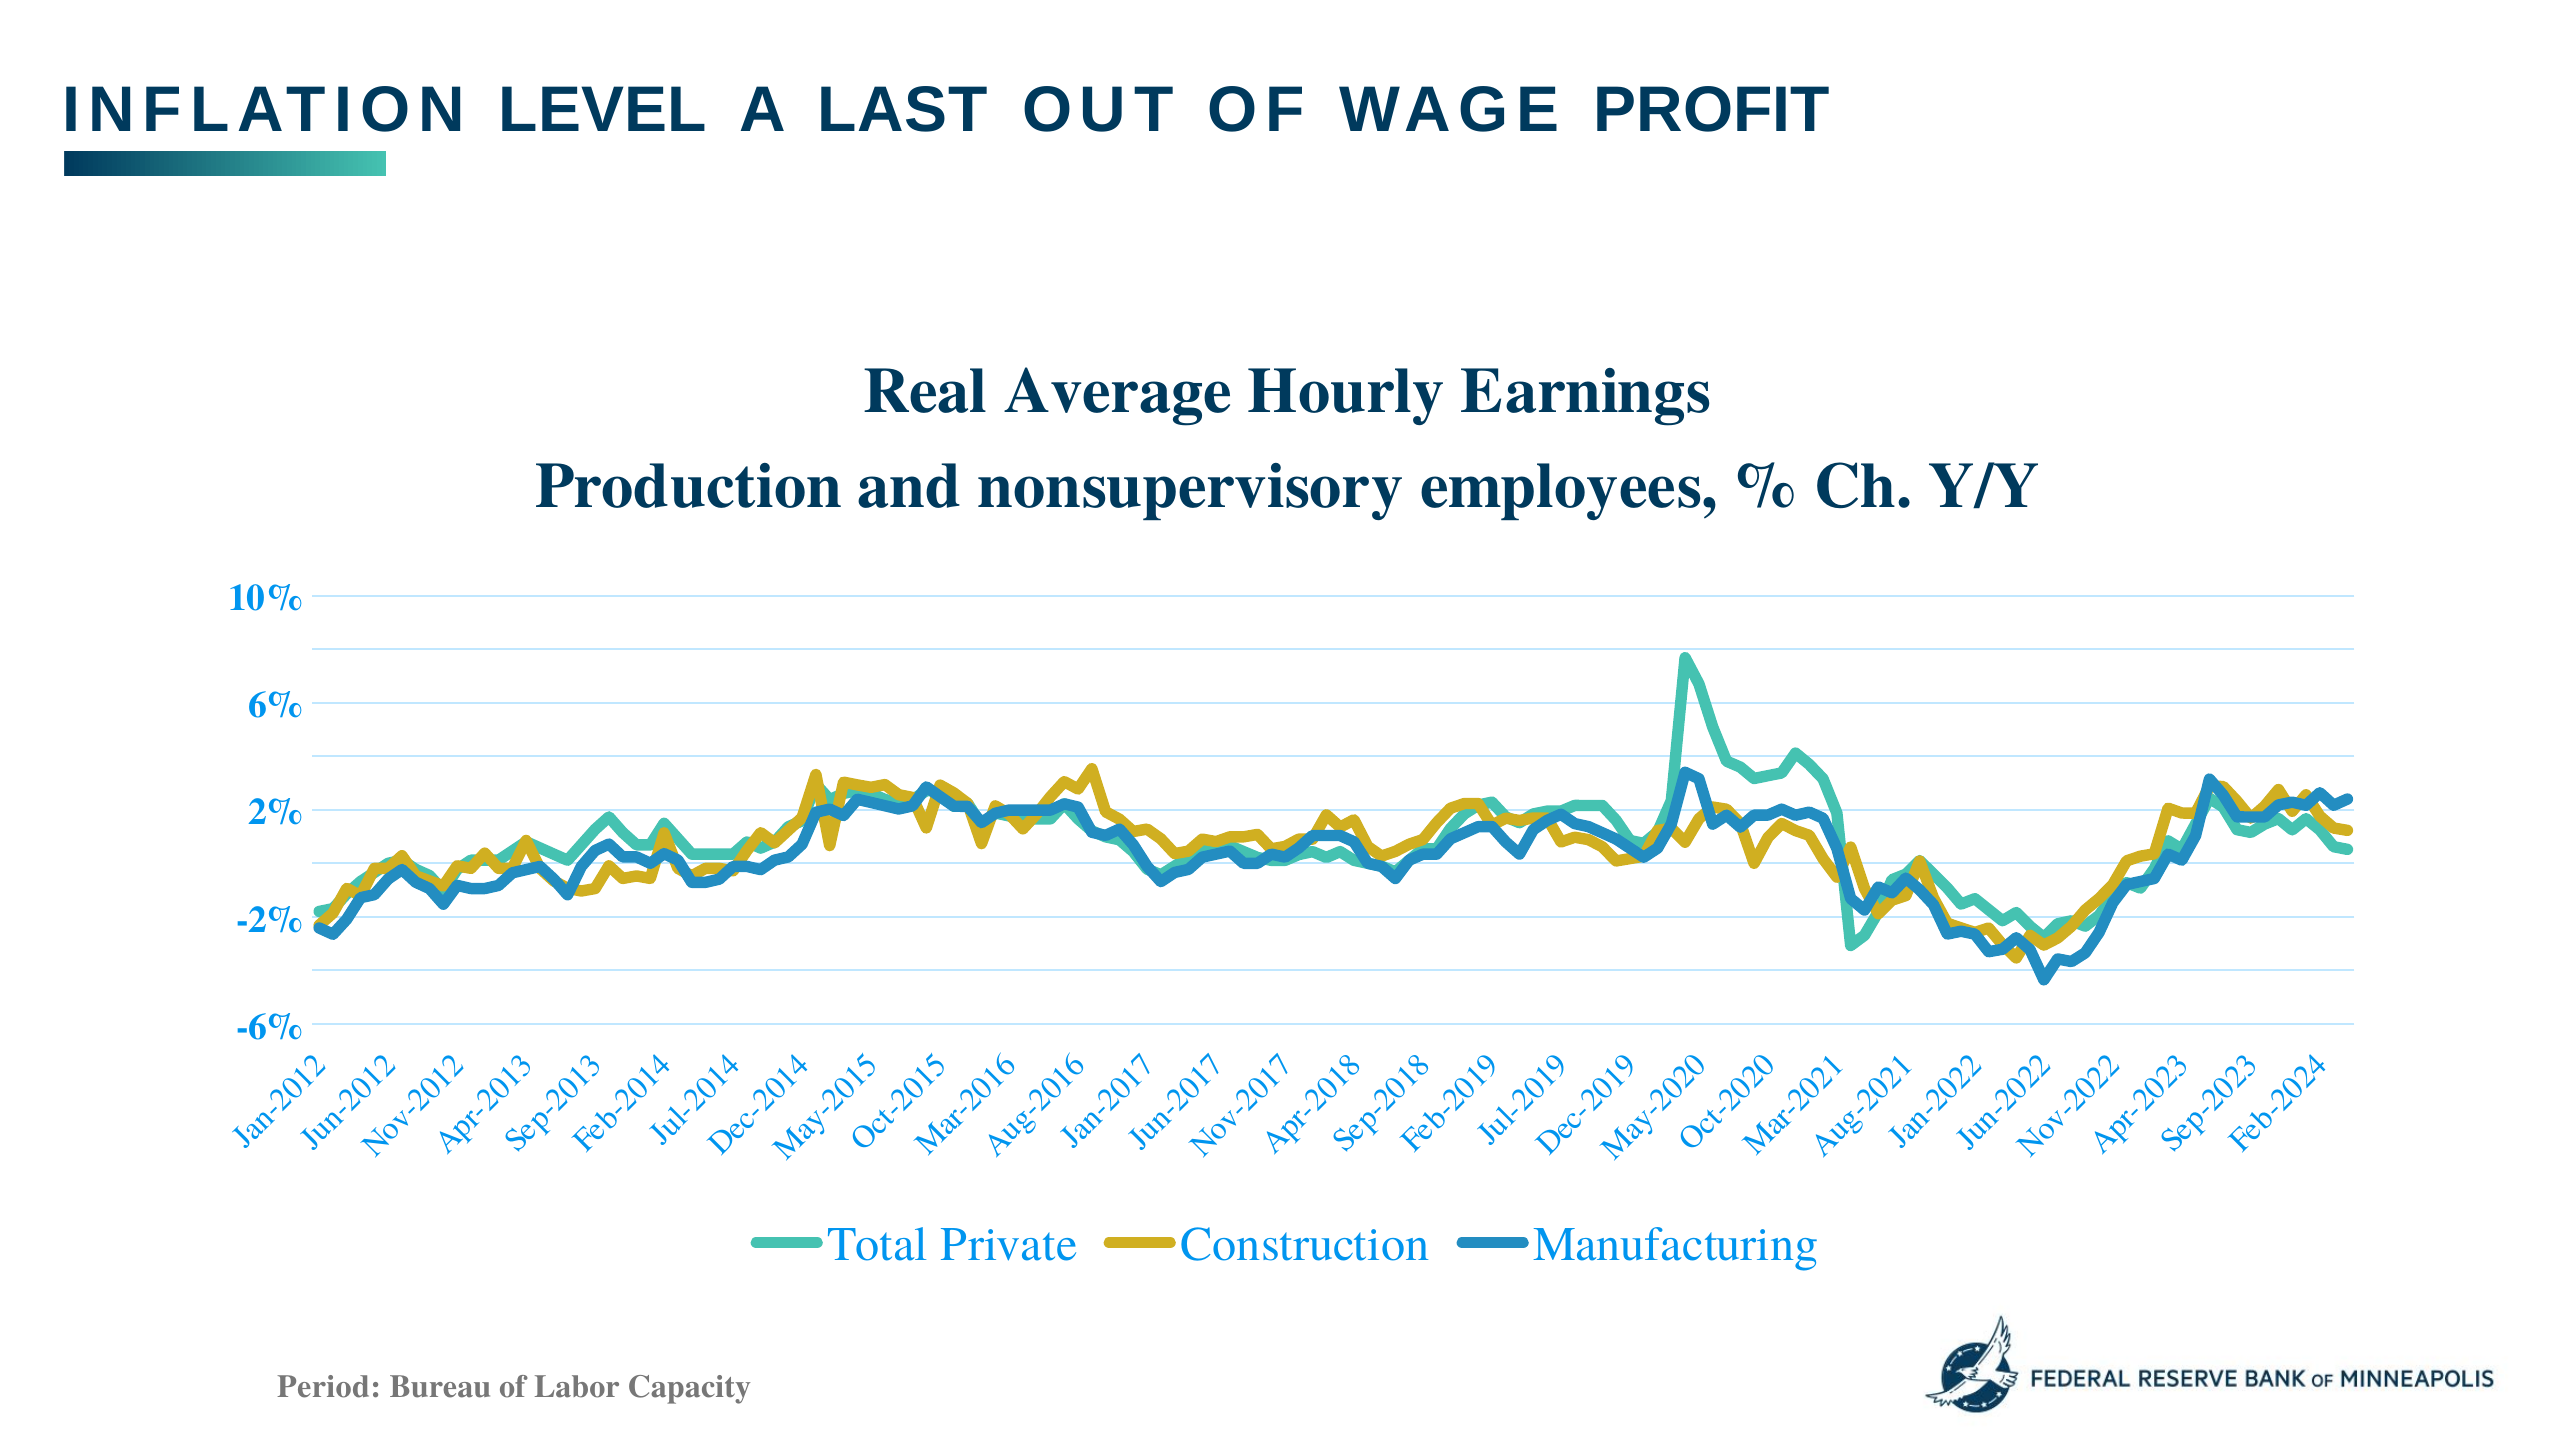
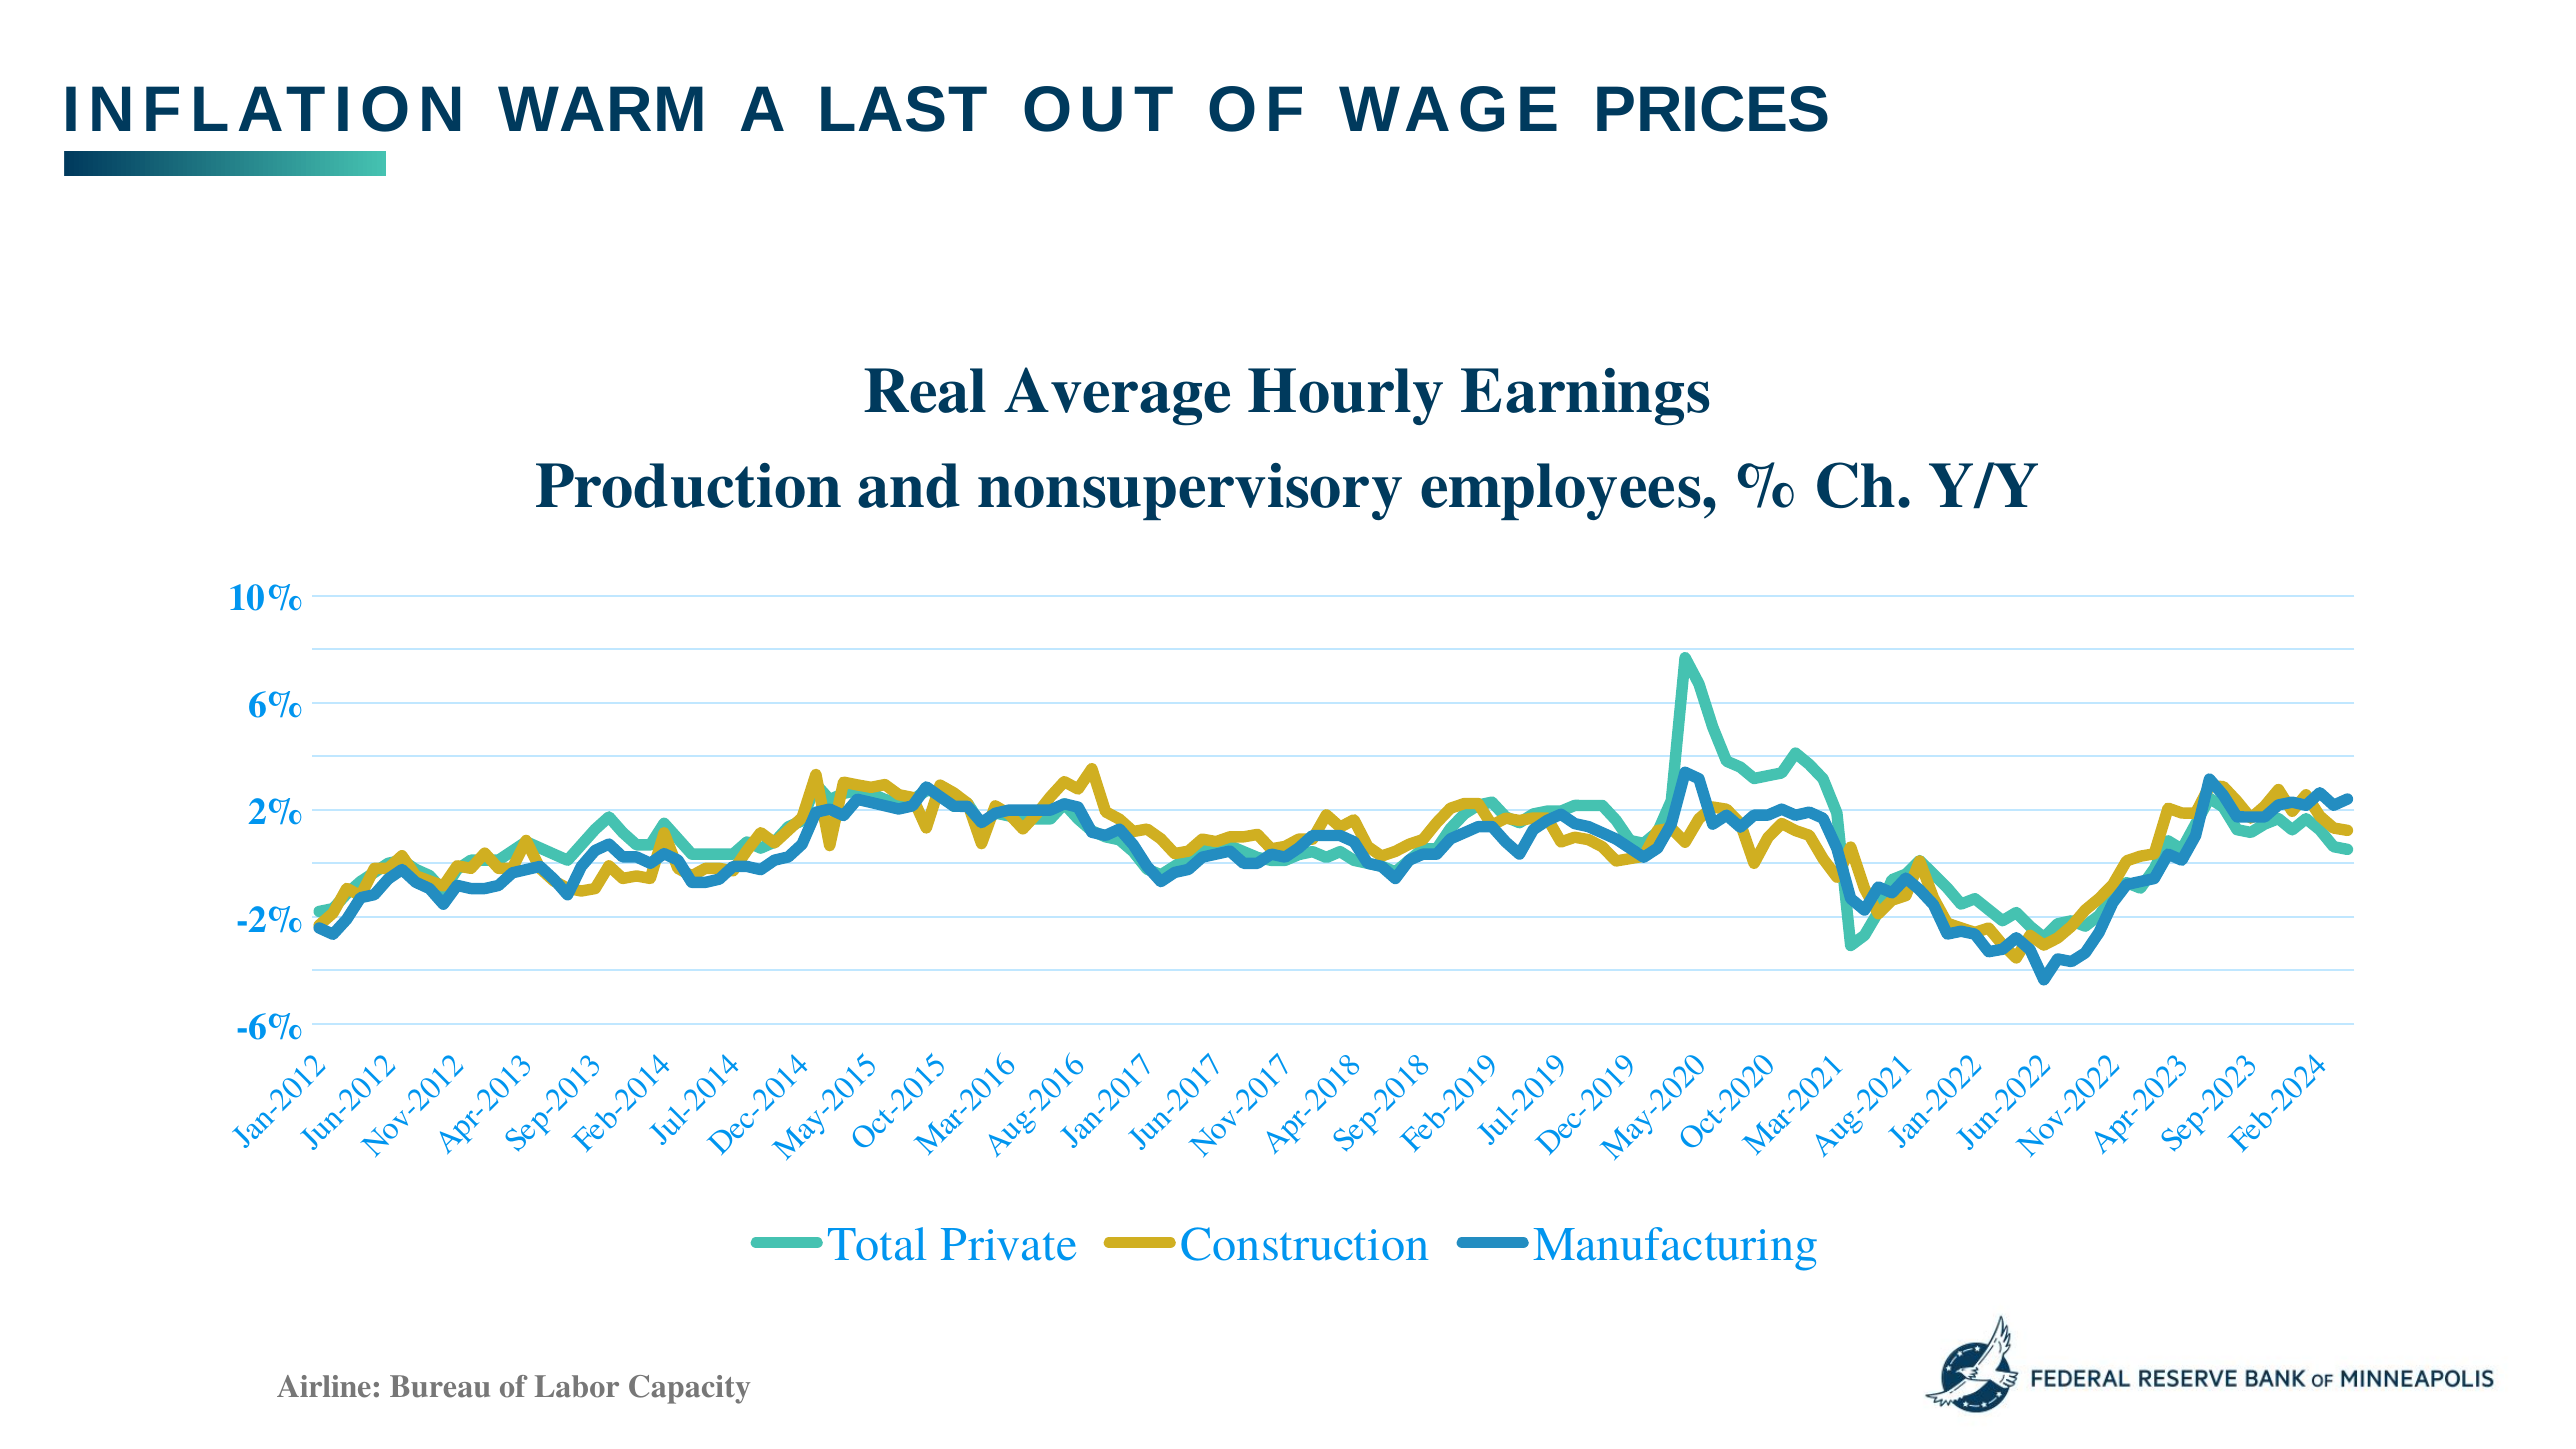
LEVEL: LEVEL -> WARM (603, 110)
PROFIT: PROFIT -> PRICES (1712, 110)
Period: Period -> Airline (329, 1386)
